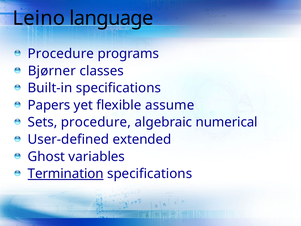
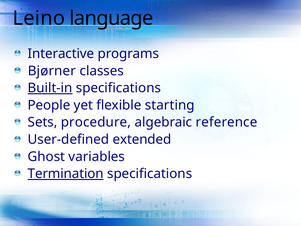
Procedure: Procedure -> Interactive (61, 54)
Built-in underline: none -> present (50, 88)
Papers: Papers -> People (49, 105)
assume: assume -> starting (170, 105)
numerical: numerical -> reference (227, 122)
